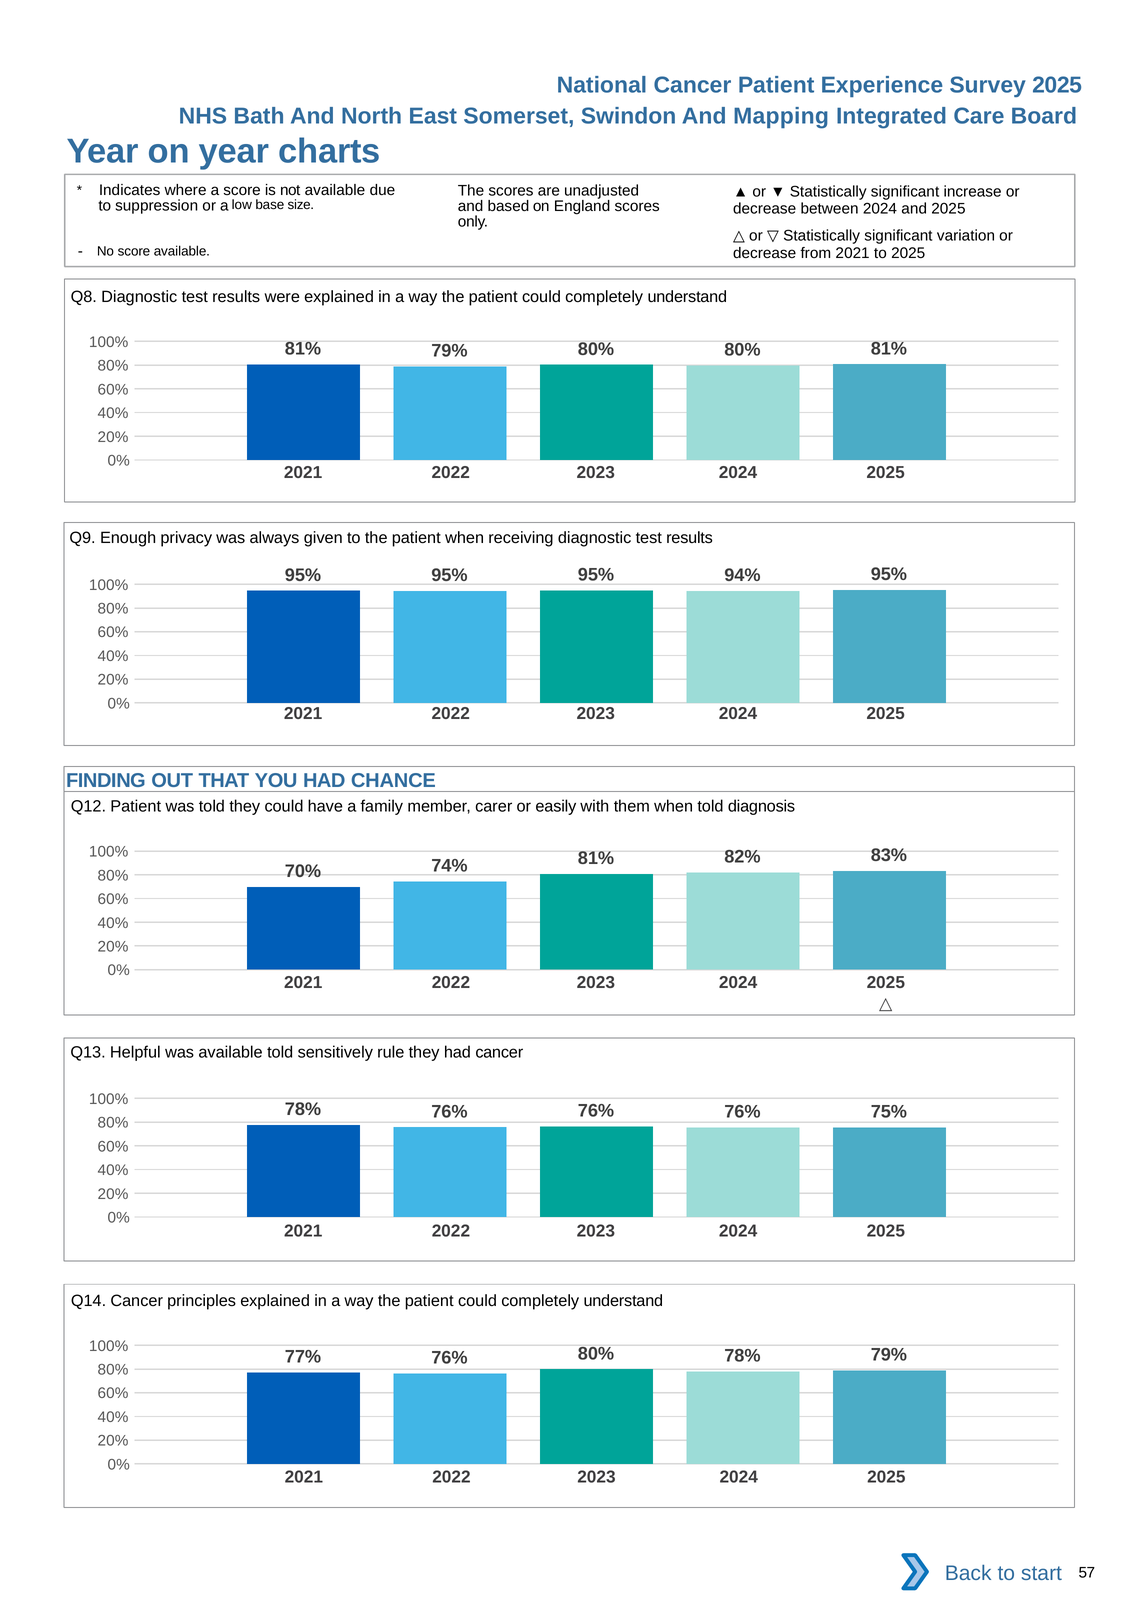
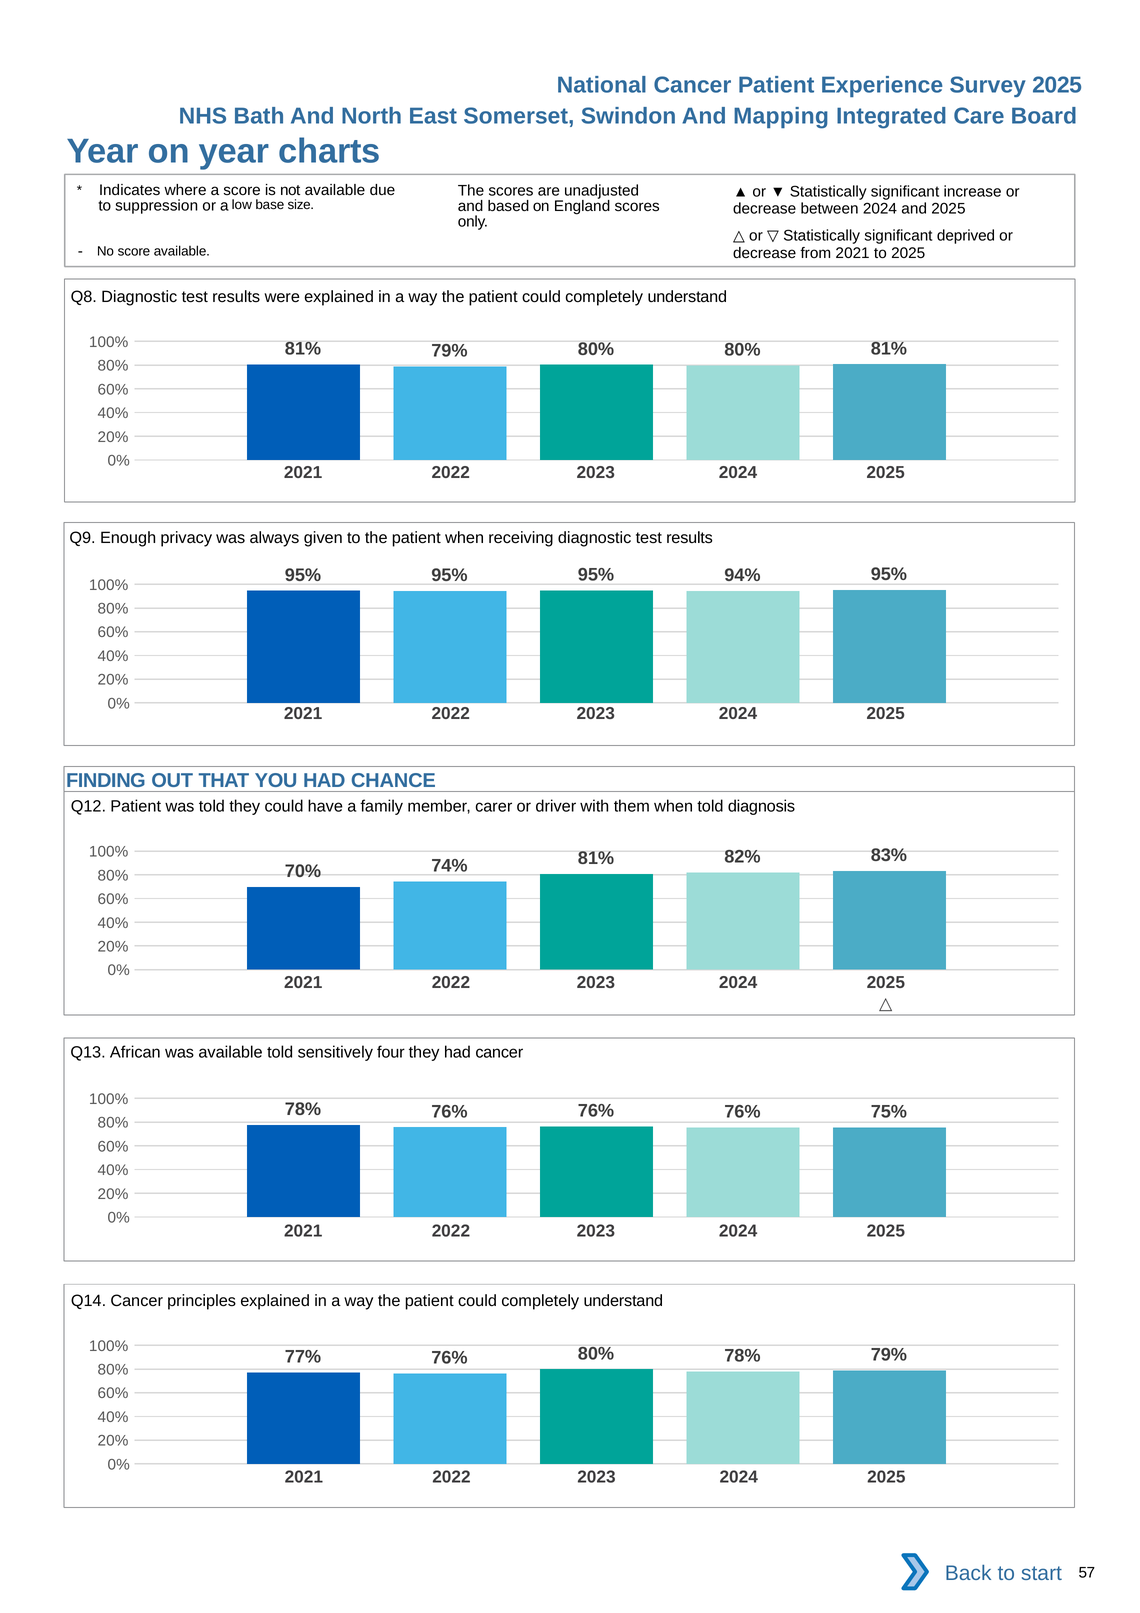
variation: variation -> deprived (966, 236)
easily: easily -> driver (556, 806)
Helpful: Helpful -> African (135, 1052)
rule: rule -> four (391, 1052)
